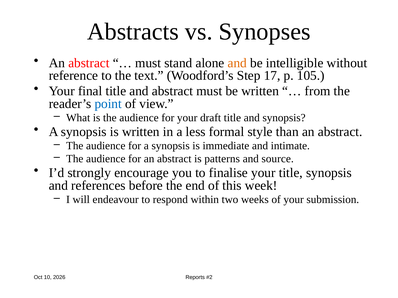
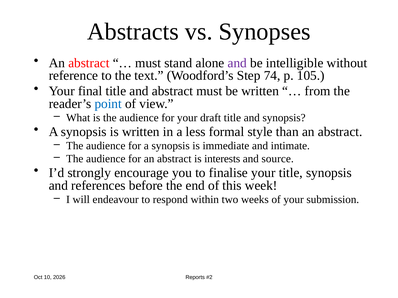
and colour: orange -> purple (237, 63)
17: 17 -> 74 (272, 76)
patterns: patterns -> interests (222, 159)
